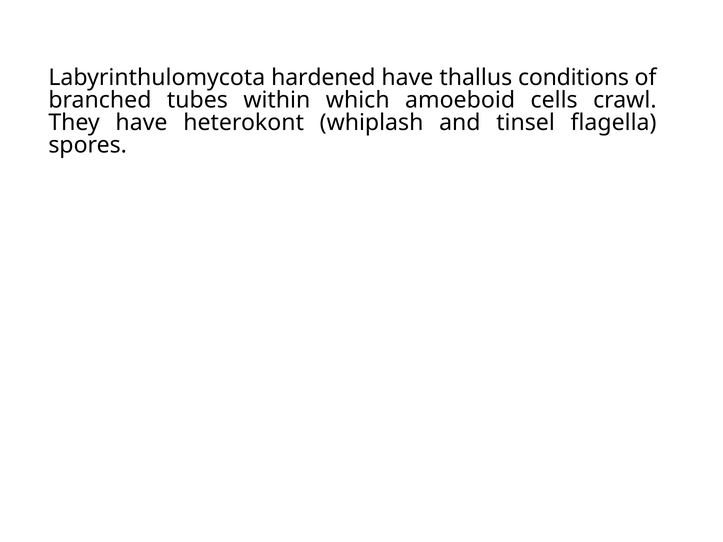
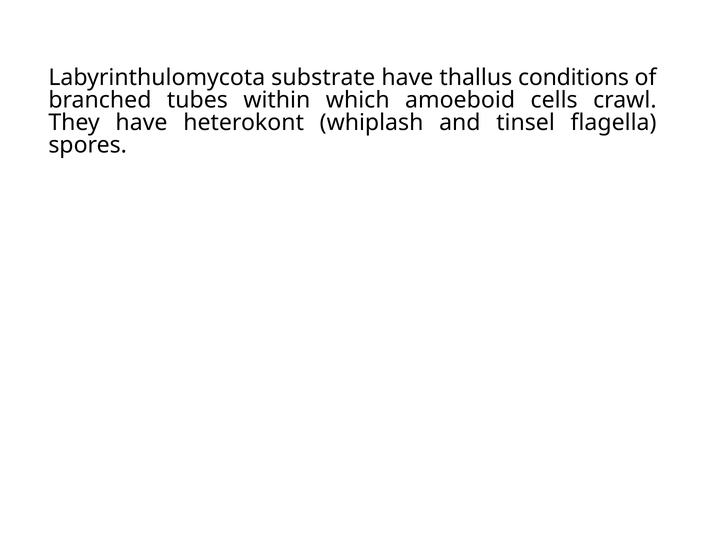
hardened: hardened -> substrate (323, 78)
